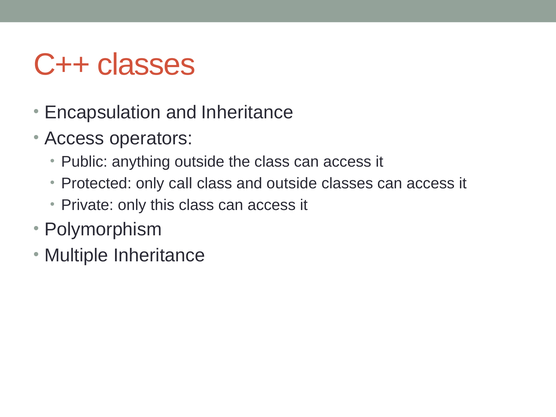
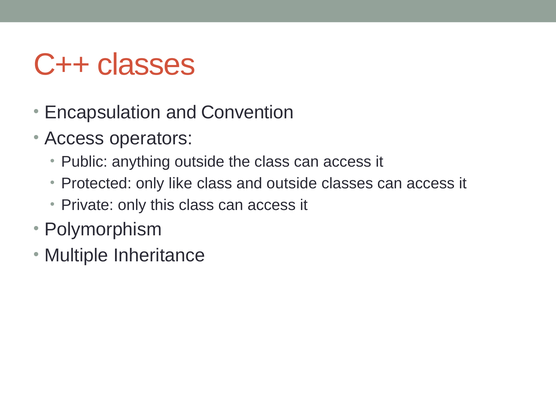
and Inheritance: Inheritance -> Convention (247, 113)
call: call -> like (180, 183)
